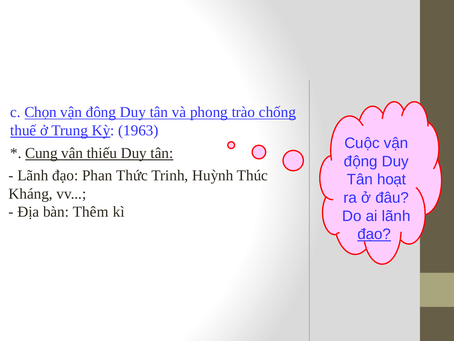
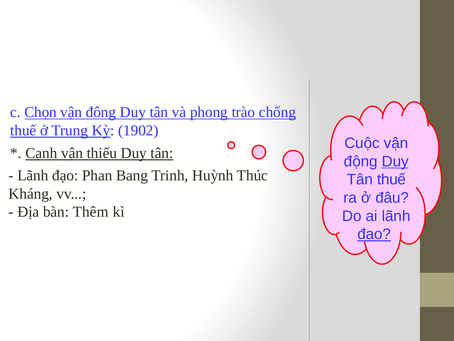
1963: 1963 -> 1902 (138, 130)
Cung: Cung -> Cạnh (41, 153)
Duy underline: none -> present (395, 161)
Thức: Thức -> Bang (132, 175)
Tân hoạt: hoạt -> thuế (392, 179)
